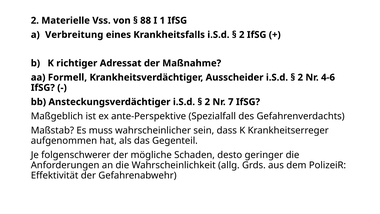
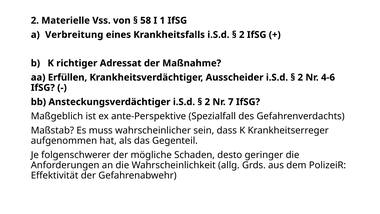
88: 88 -> 58 (146, 20)
Formell: Formell -> Erfüllen (67, 77)
